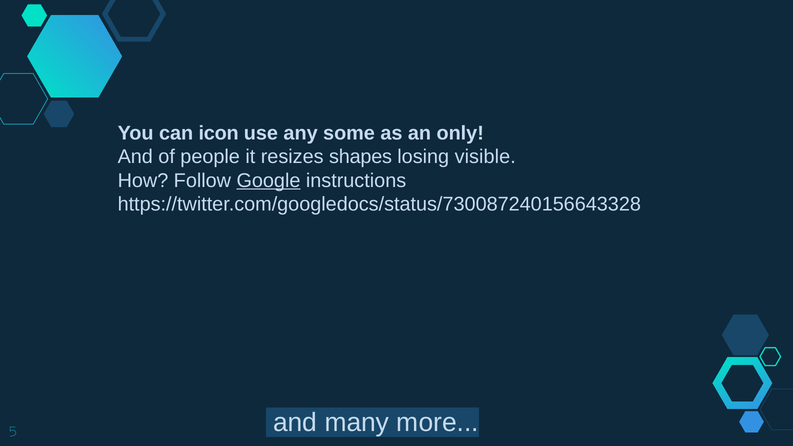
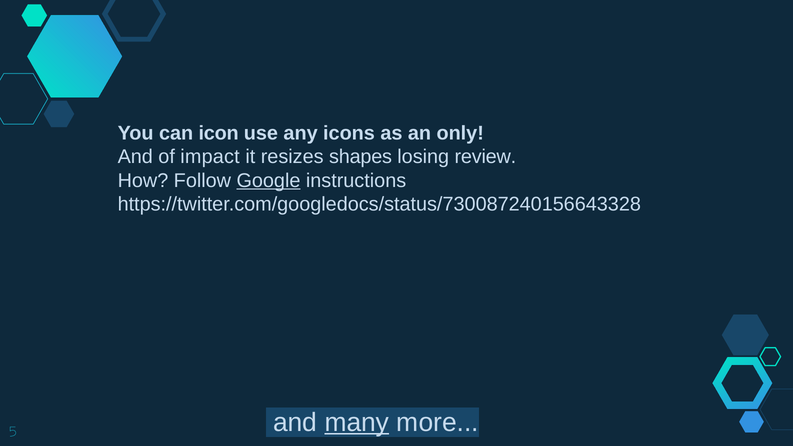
some: some -> icons (349, 133)
people: people -> impact (210, 157)
visible: visible -> review (485, 157)
many underline: none -> present (357, 423)
